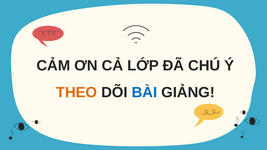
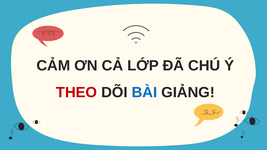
THEO colour: orange -> red (77, 92)
